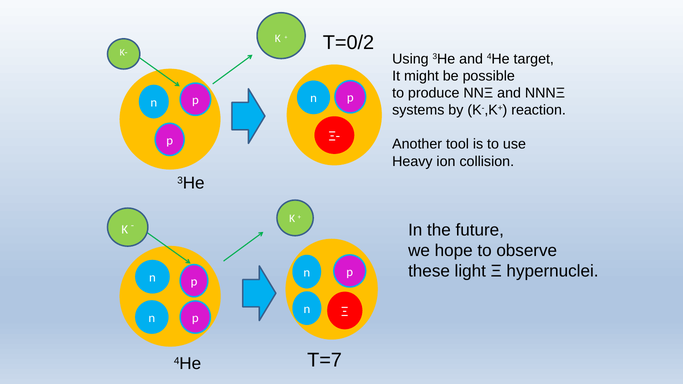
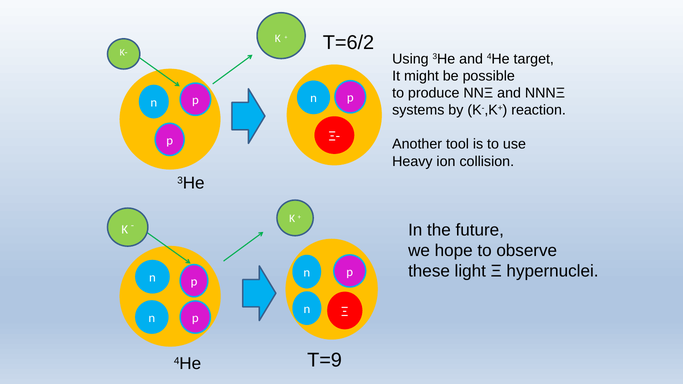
T=0/2: T=0/2 -> T=6/2 (348, 43)
T=7: T=7 -> T=9 (325, 360)
